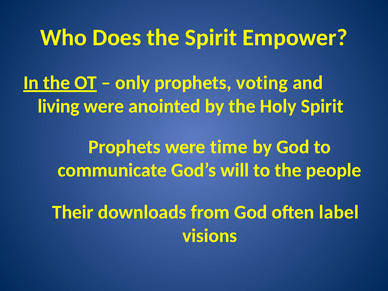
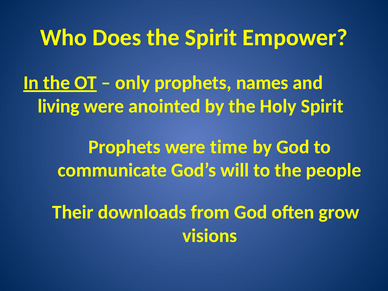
voting: voting -> names (262, 83)
label: label -> grow (339, 212)
